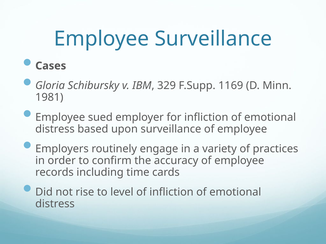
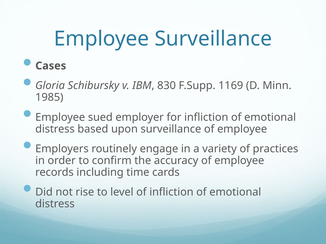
329: 329 -> 830 (167, 86)
1981: 1981 -> 1985 (49, 98)
